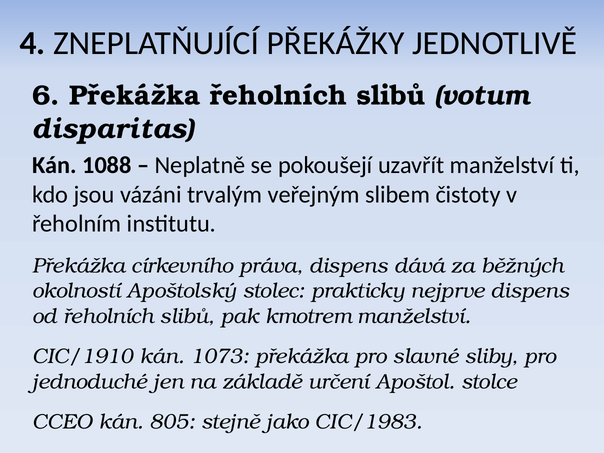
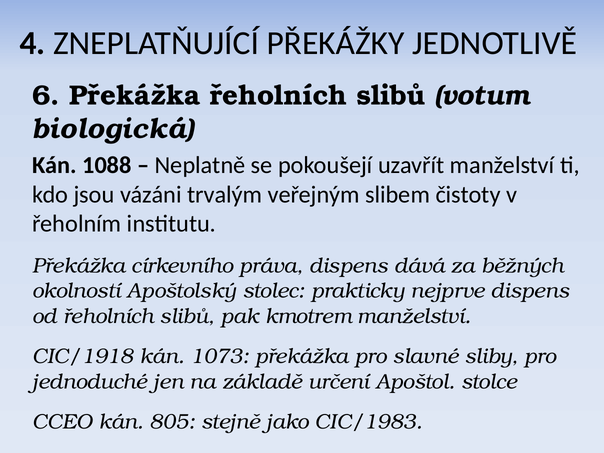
disparitas: disparitas -> biologická (113, 129)
CIC/1910: CIC/1910 -> CIC/1918 (83, 356)
